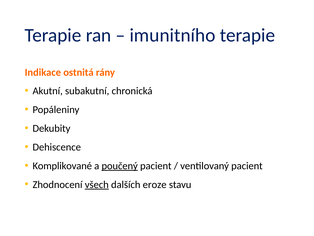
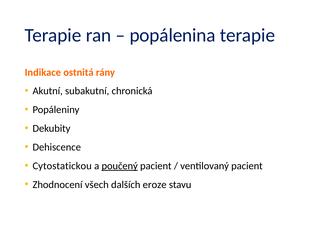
imunitního: imunitního -> popálenina (173, 35)
Komplikované: Komplikované -> Cytostatickou (62, 166)
všech underline: present -> none (97, 184)
